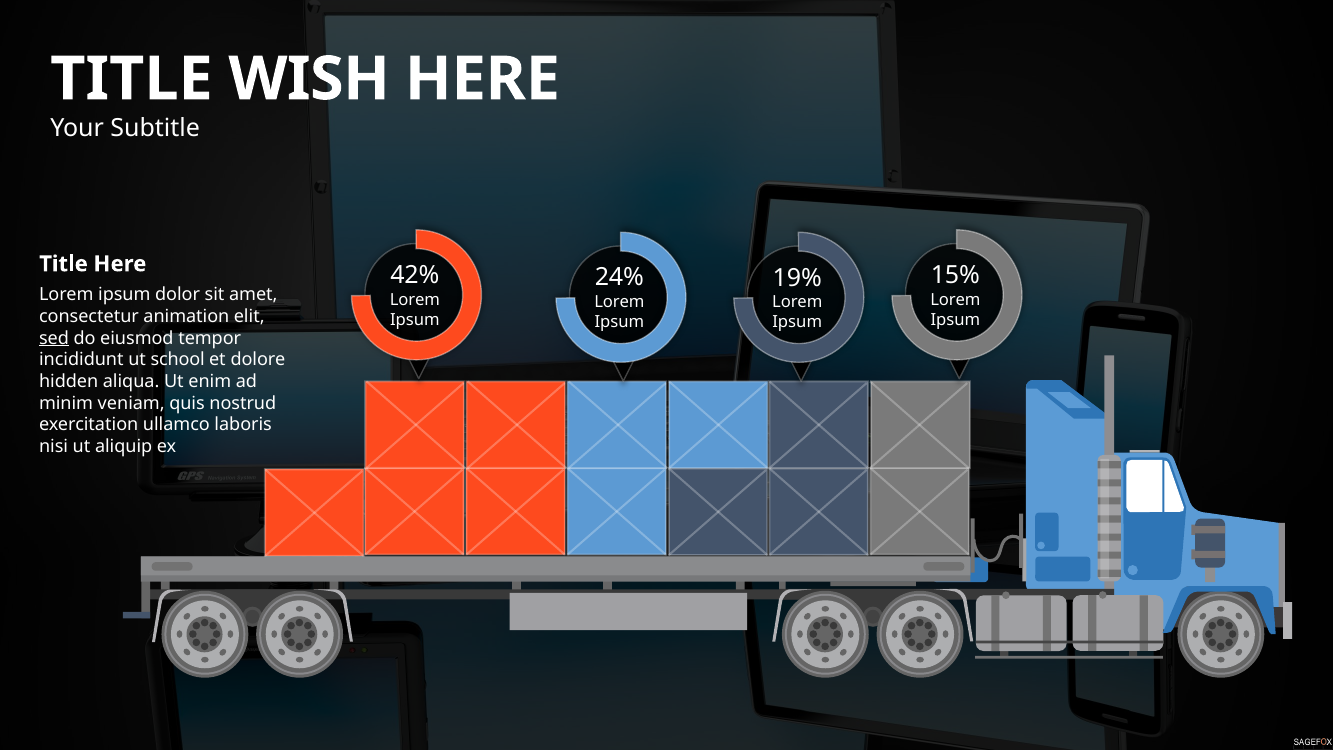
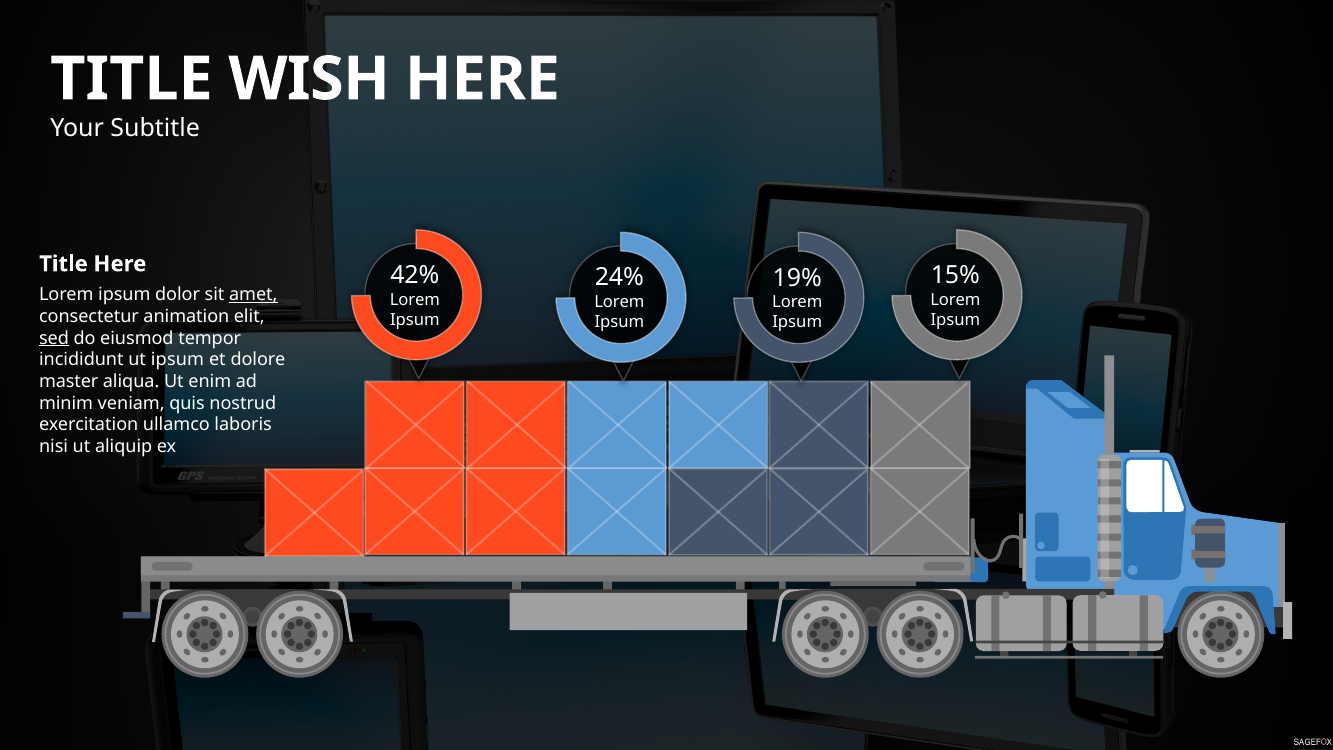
amet underline: none -> present (253, 295)
ut school: school -> ipsum (177, 360)
hidden: hidden -> master (69, 381)
